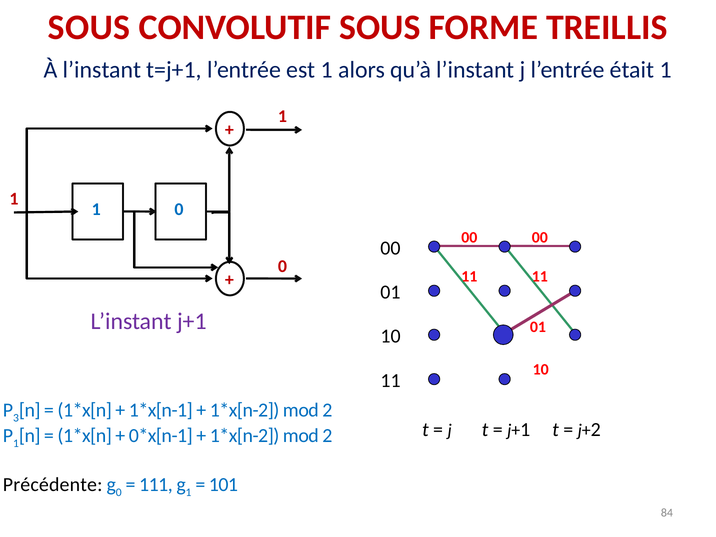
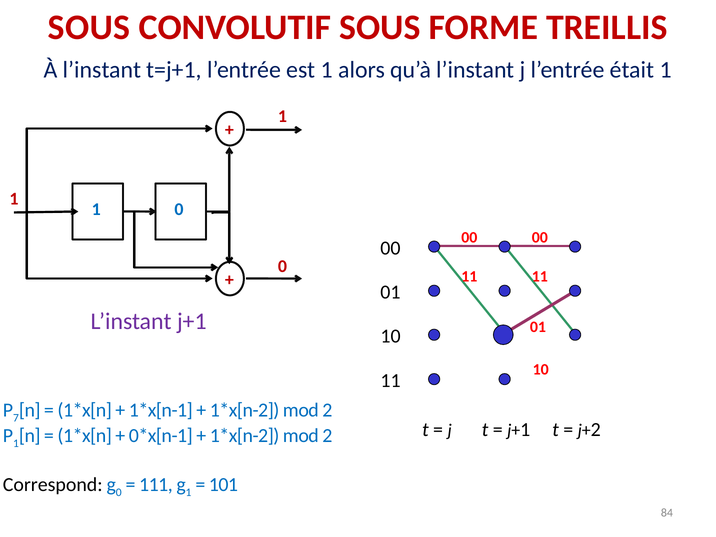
3: 3 -> 7 (16, 418)
Précédente: Précédente -> Correspond (53, 485)
